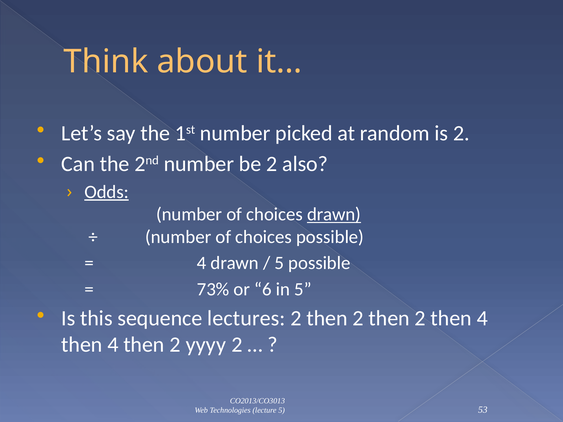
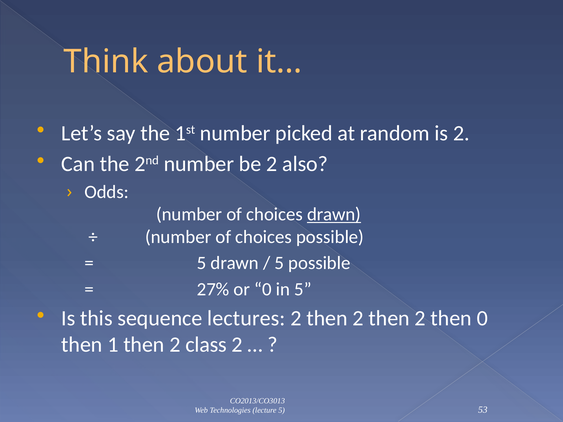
Odds underline: present -> none (107, 192)
4: 4 -> 5 (202, 263)
73%: 73% -> 27% (213, 290)
or 6: 6 -> 0 (263, 290)
2 then 4: 4 -> 0 (482, 319)
4: 4 -> 1 (113, 345)
yyyy: yyyy -> class (206, 345)
